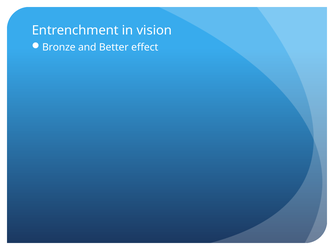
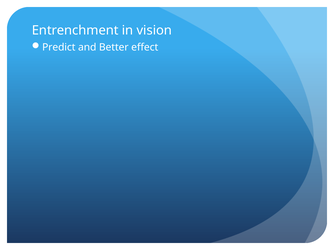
Bronze: Bronze -> Predict (59, 47)
